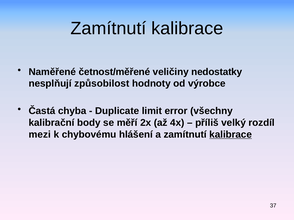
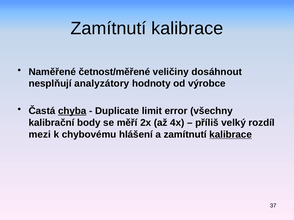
nedostatky: nedostatky -> dosáhnout (217, 72)
způsobilost: způsobilost -> analyzátory (102, 84)
chyba underline: none -> present (72, 111)
